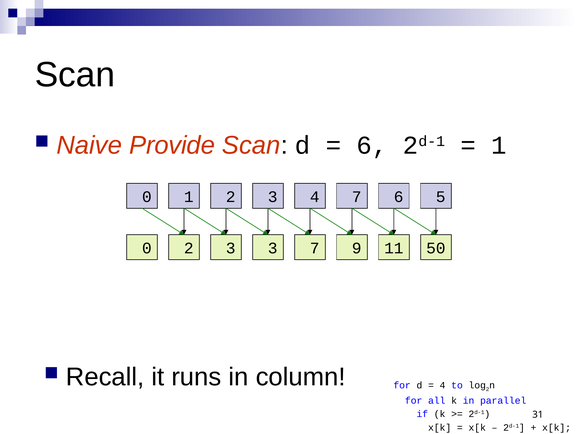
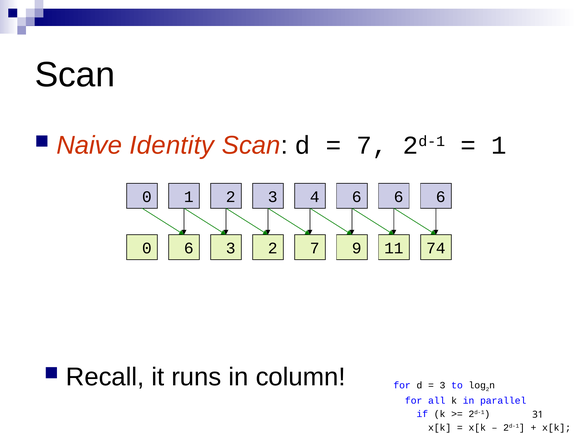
Provide: Provide -> Identity (172, 145)
6: 6 -> 7 (372, 145)
1 7: 7 -> 6 (357, 197)
6 5: 5 -> 6 (441, 197)
0 2: 2 -> 6 (189, 248)
3 3: 3 -> 2 (273, 248)
50: 50 -> 74 (436, 248)
4: 4 -> 3 (443, 385)
